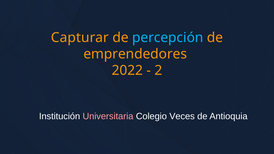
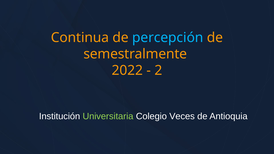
Capturar: Capturar -> Continua (80, 38)
emprendedores: emprendedores -> semestralmente (135, 54)
Universitaria colour: pink -> light green (108, 116)
